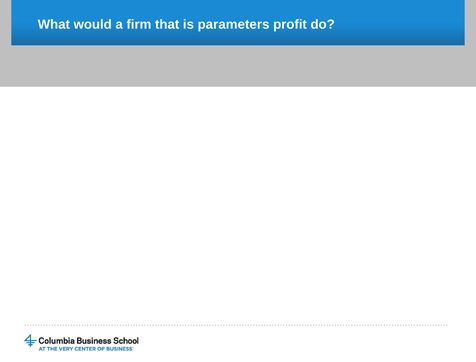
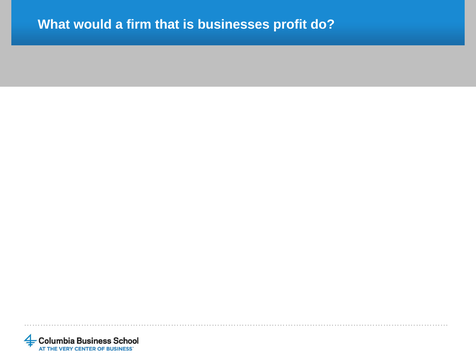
parameters: parameters -> businesses (234, 25)
